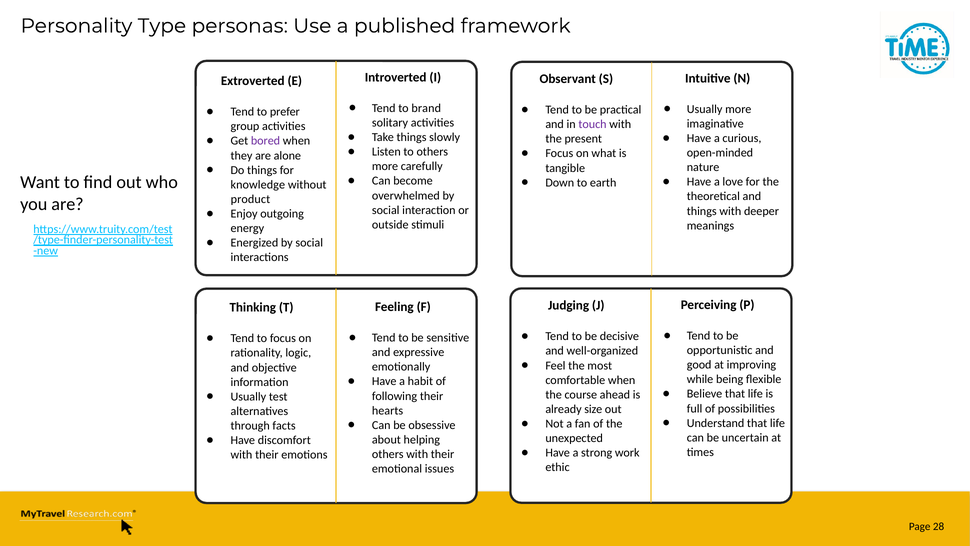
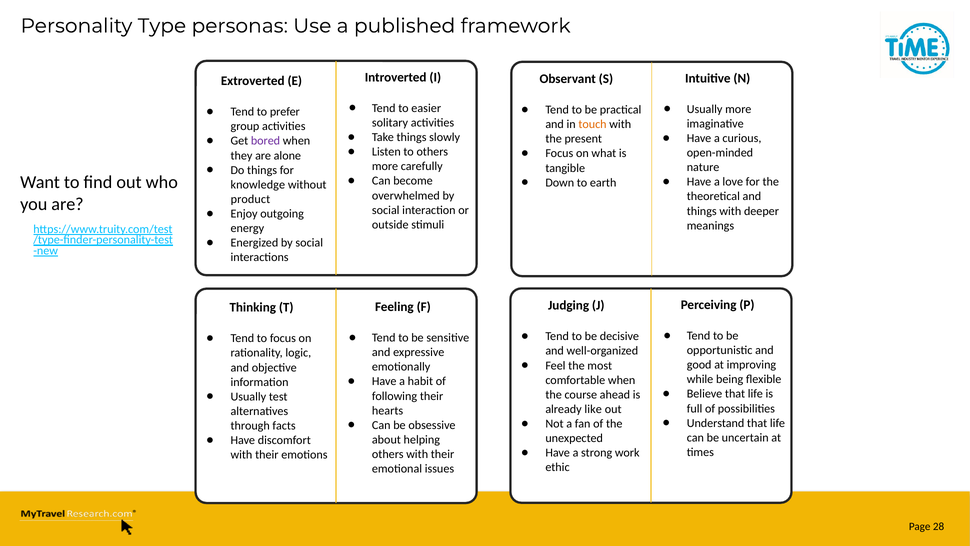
brand: brand -> easier (426, 108)
touch colour: purple -> orange (593, 124)
size: size -> like (593, 409)
